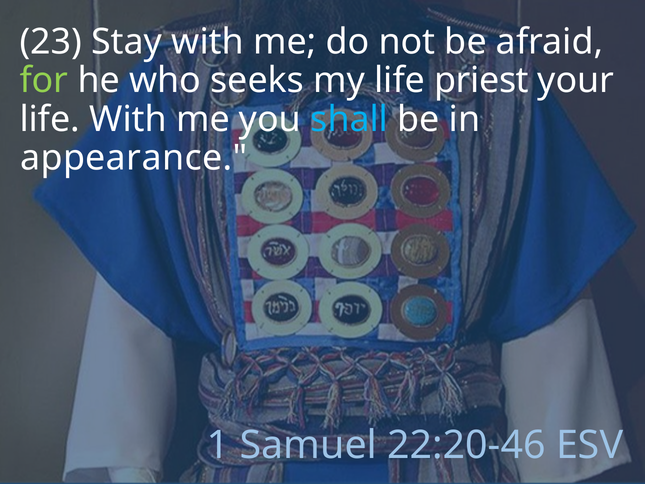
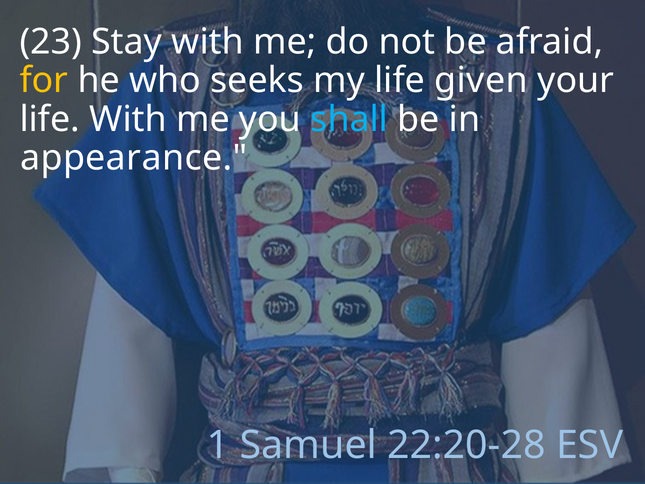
for colour: light green -> yellow (44, 80)
priest: priest -> given (481, 80)
22:20-46: 22:20-46 -> 22:20-28 (467, 445)
